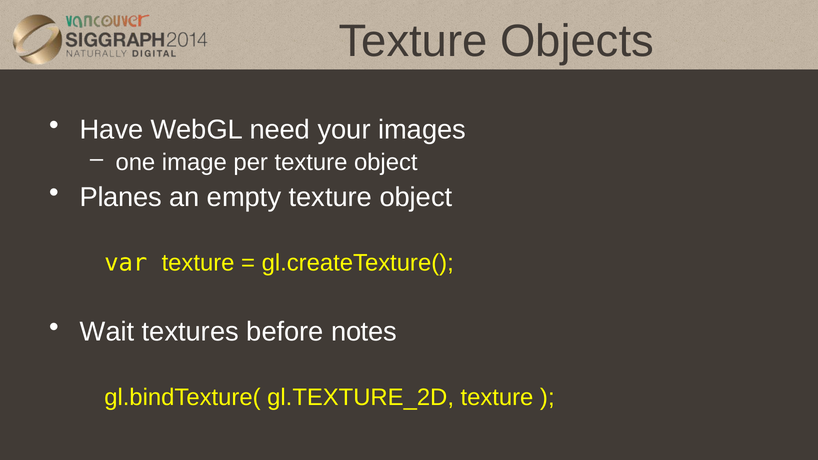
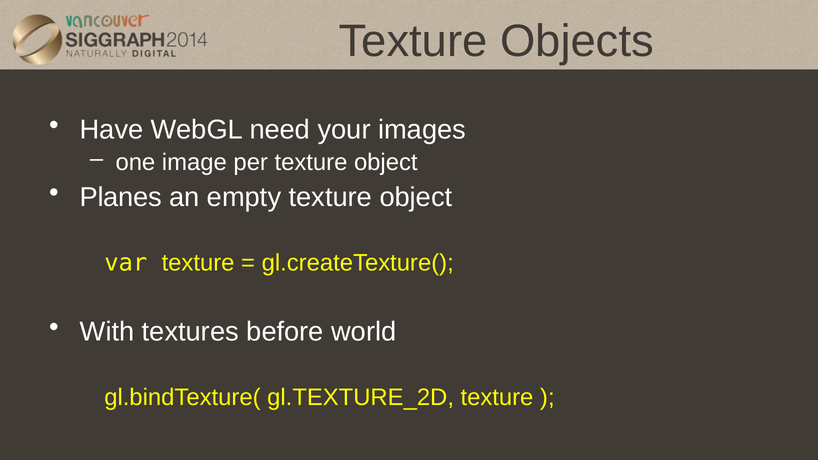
Wait: Wait -> With (107, 332)
notes: notes -> world (364, 332)
